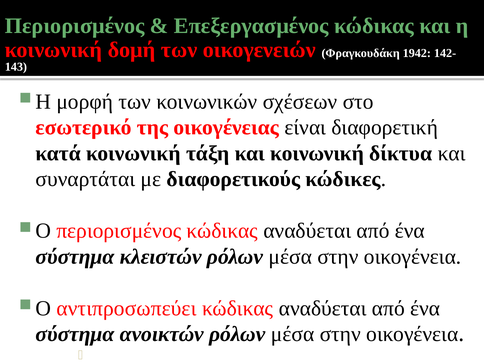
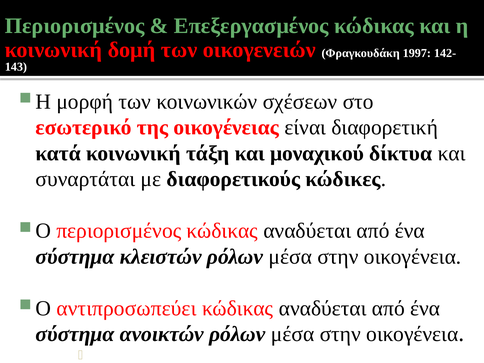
1942: 1942 -> 1997 (417, 53)
και κοινωνική: κοινωνική -> μοναχικού (317, 153)
